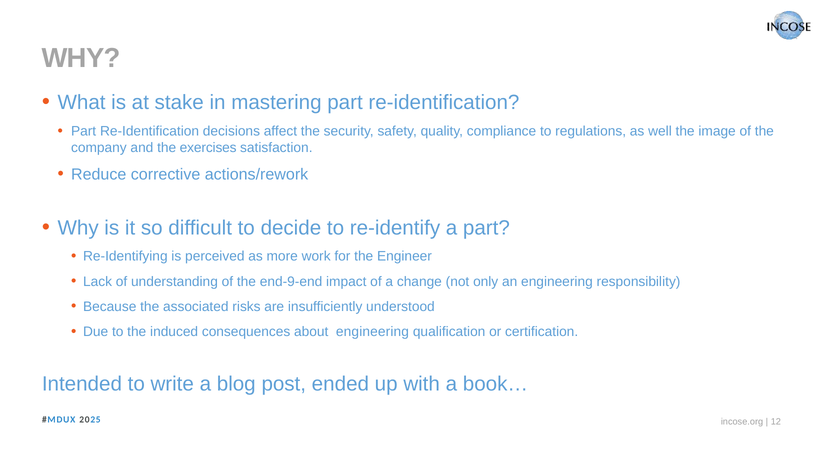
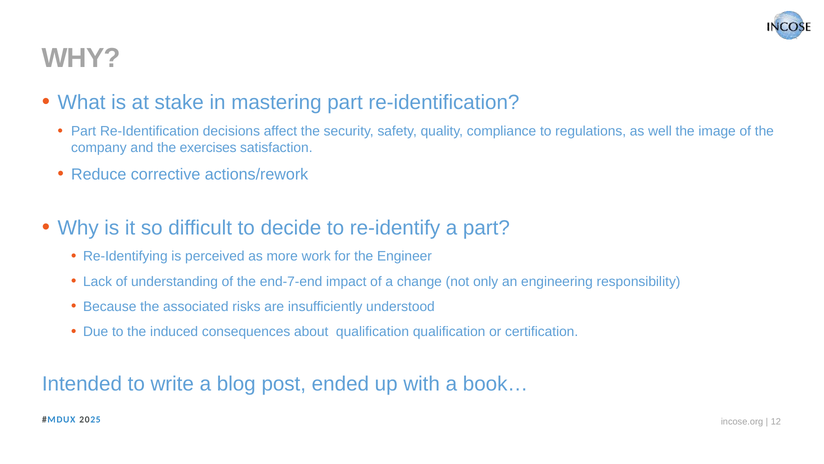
end-9-end: end-9-end -> end-7-end (291, 281)
about engineering: engineering -> qualification (373, 331)
